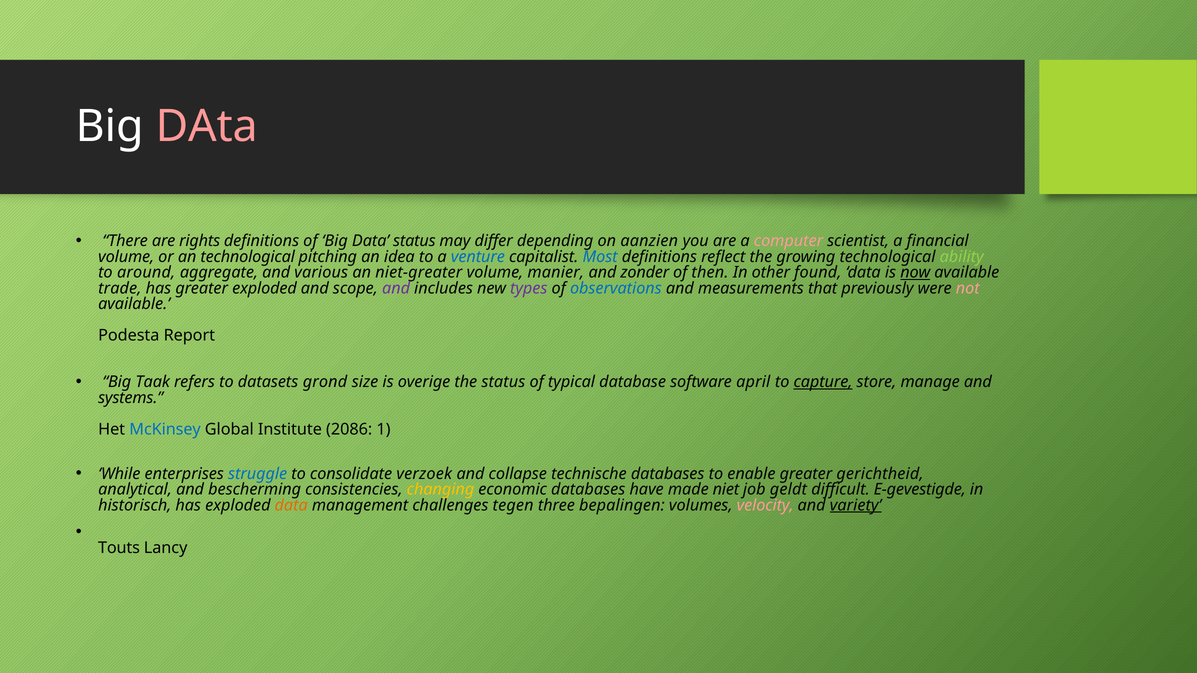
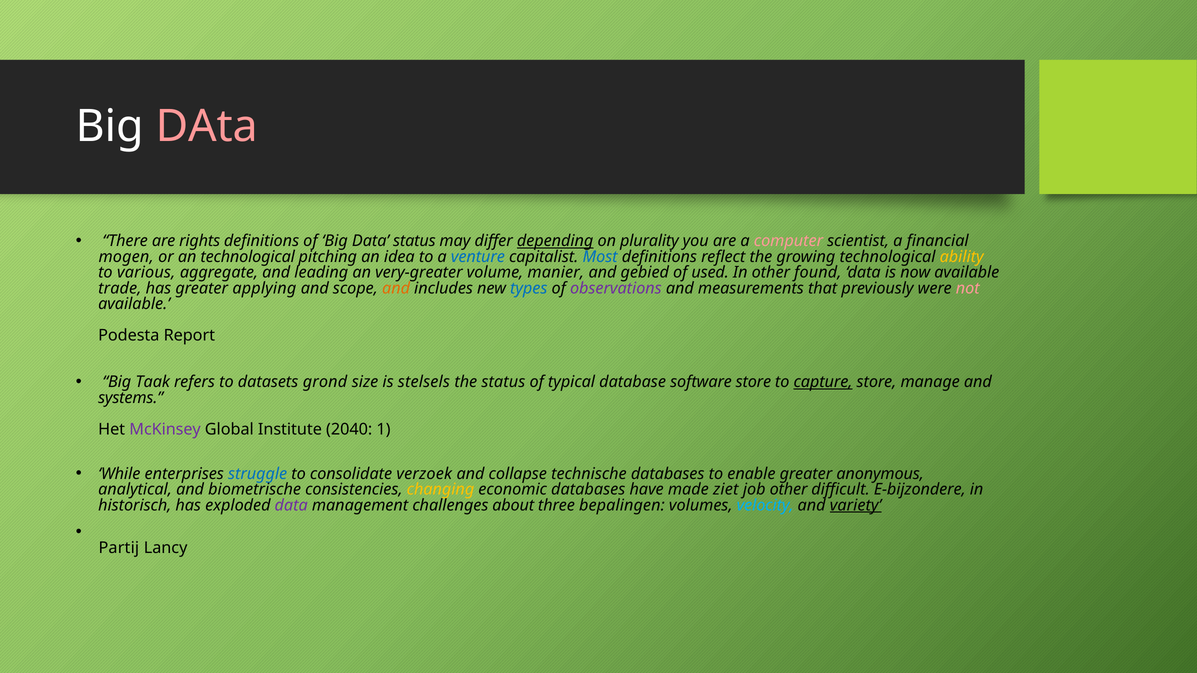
depending underline: none -> present (555, 241)
aanzien: aanzien -> plurality (649, 241)
volume: volume -> mogen (126, 257)
ability colour: light green -> yellow (962, 257)
around: around -> various (146, 273)
various: various -> leading (321, 273)
niet-greater: niet-greater -> very-greater (419, 273)
zonder: zonder -> gebied (645, 273)
then: then -> used (710, 273)
now underline: present -> none (915, 273)
greater exploded: exploded -> applying (264, 288)
and colour: purple -> orange (396, 288)
types colour: purple -> blue (529, 288)
observations colour: blue -> purple (616, 288)
overige: overige -> stelsels (424, 382)
software april: april -> store (753, 382)
McKinsey colour: blue -> purple (165, 429)
2086: 2086 -> 2040 (349, 429)
gerichtheid: gerichtheid -> anonymous (880, 474)
bescherming: bescherming -> biometrische (255, 490)
niet: niet -> ziet (726, 490)
job geldt: geldt -> other (789, 490)
E-gevestigde: E-gevestigde -> E-bijzondere (920, 490)
data colour: orange -> purple (291, 505)
tegen: tegen -> about (513, 505)
velocity colour: pink -> light blue (765, 505)
Touts: Touts -> Partij (119, 548)
